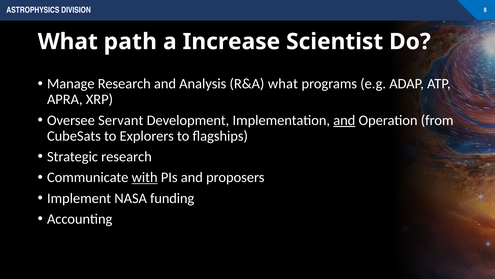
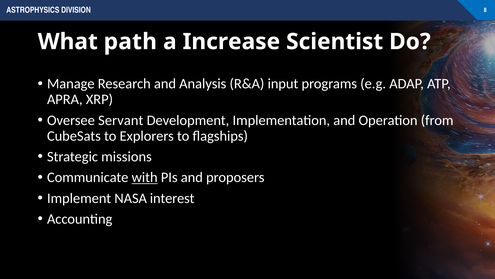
R&A what: what -> input (283, 84)
and underline: present -> none (344, 120)
Strategic research: research -> missions (126, 156)
funding: funding -> interest (172, 198)
